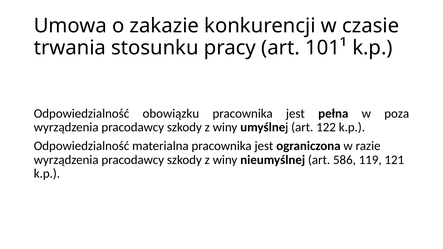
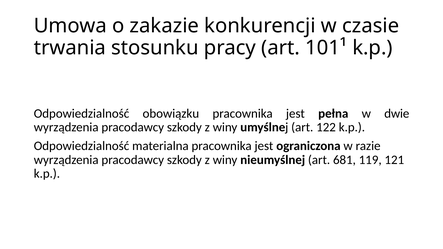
poza: poza -> dwie (397, 113)
586: 586 -> 681 (344, 160)
